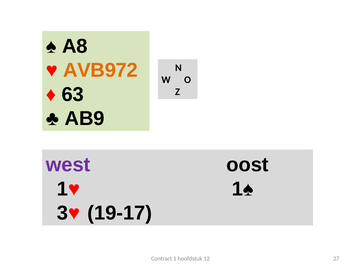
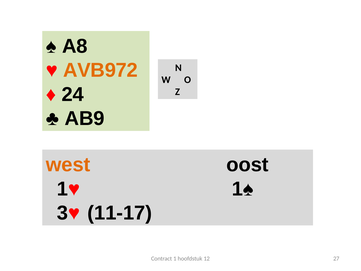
63: 63 -> 24 (73, 94)
west colour: purple -> orange (68, 165)
19-17: 19-17 -> 11-17 (120, 213)
